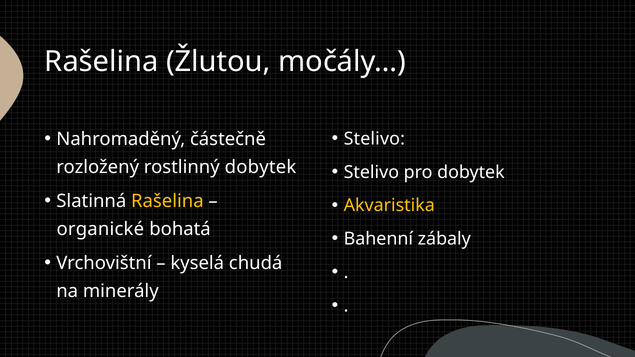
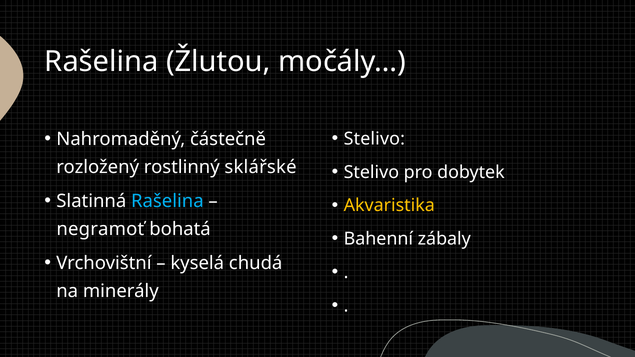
rostlinný dobytek: dobytek -> sklářské (261, 167)
Rašelina colour: yellow -> light blue (167, 201)
organické: organické -> negramoť (100, 229)
